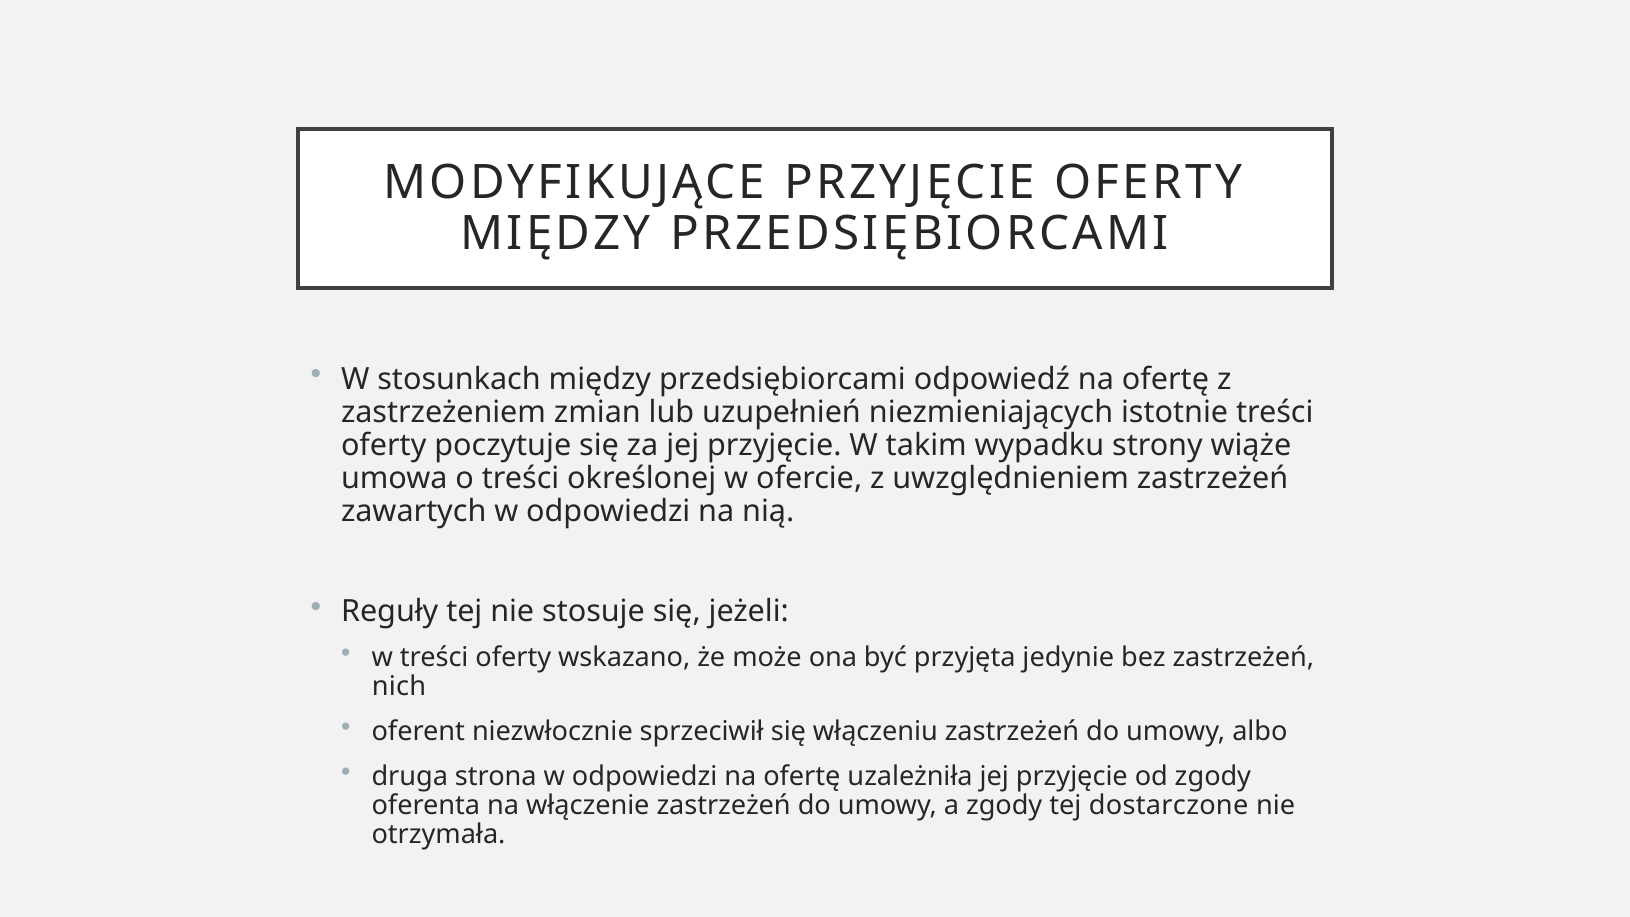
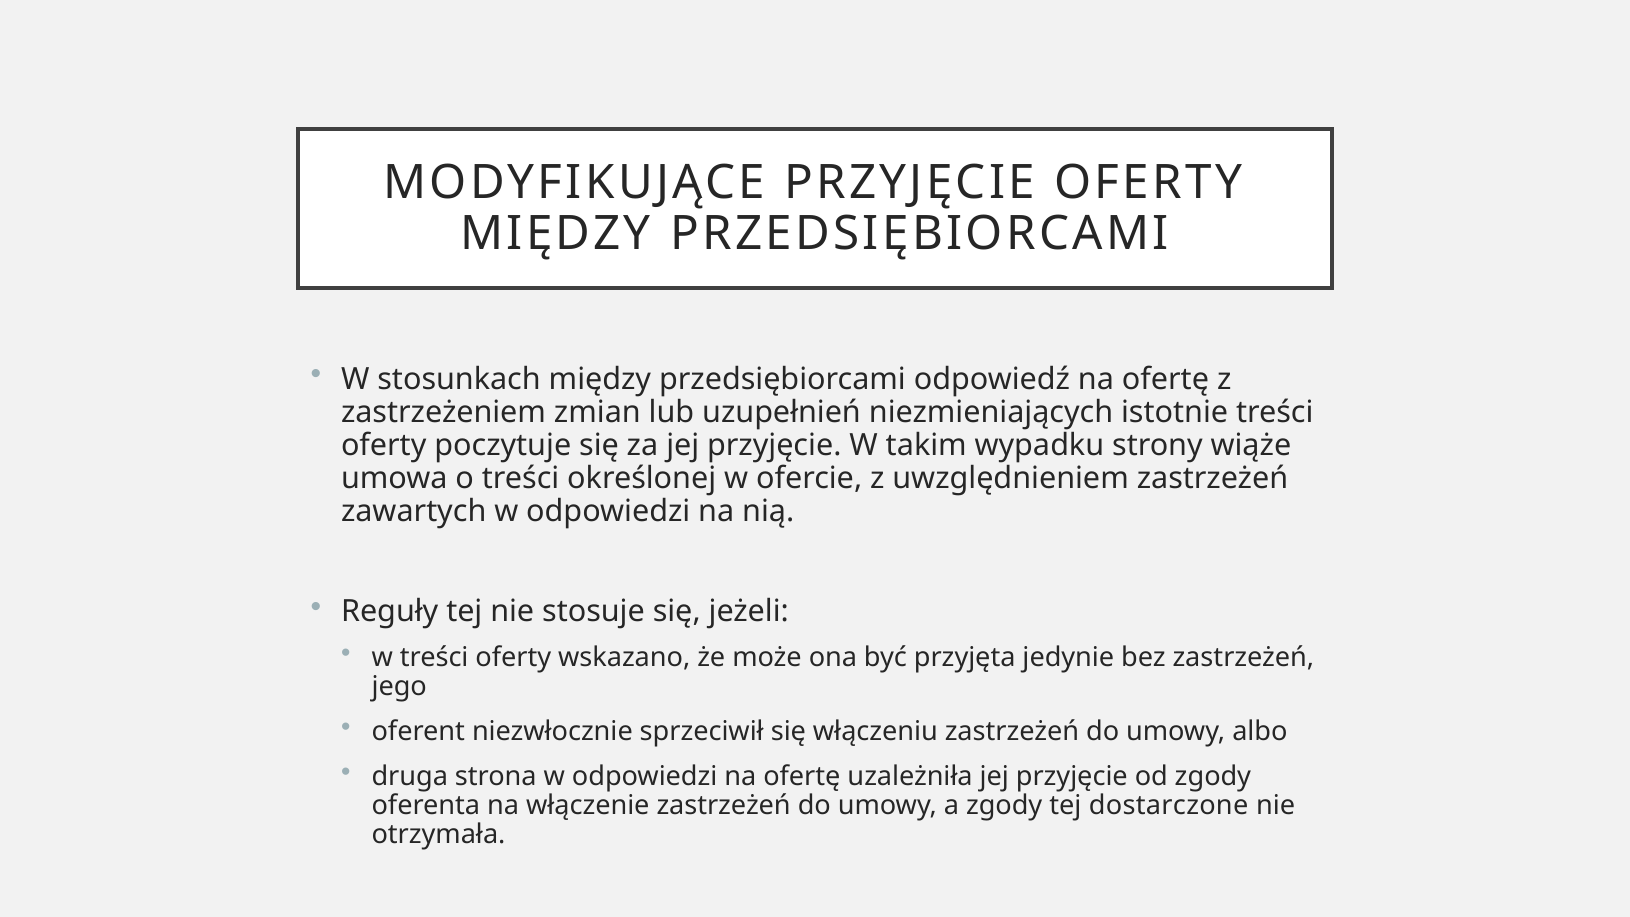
nich: nich -> jego (399, 687)
